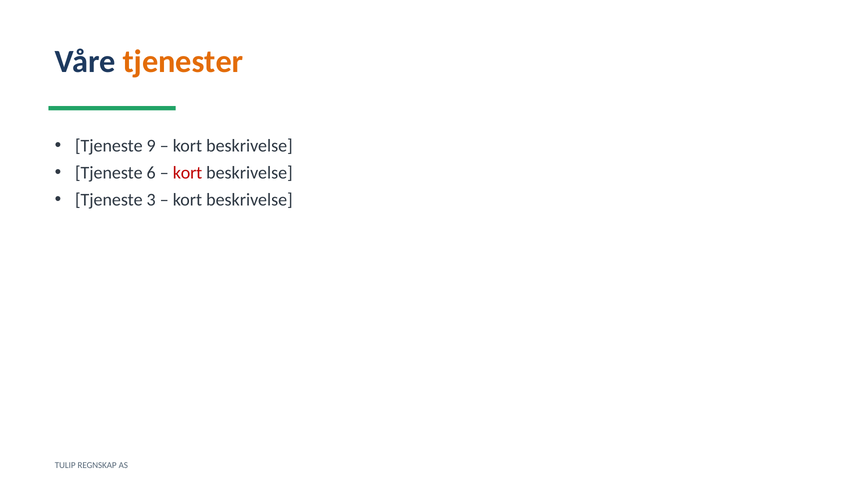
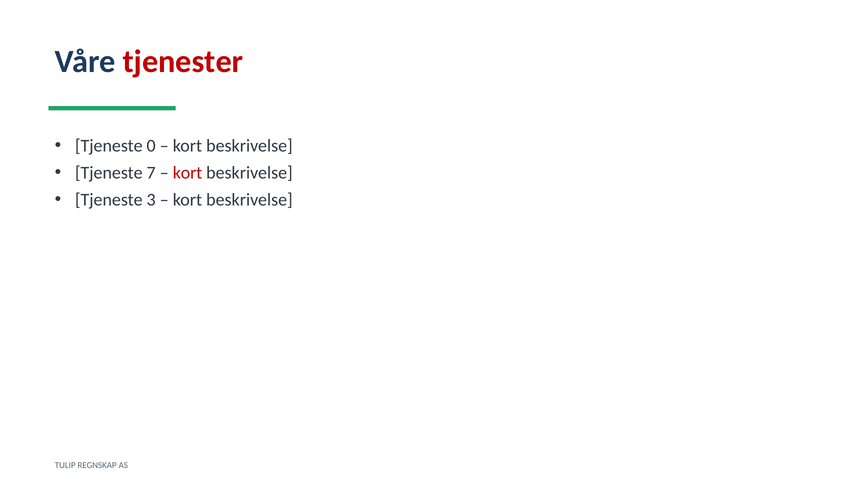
tjenester colour: orange -> red (183, 62)
9: 9 -> 0 (151, 146)
6: 6 -> 7 (151, 173)
